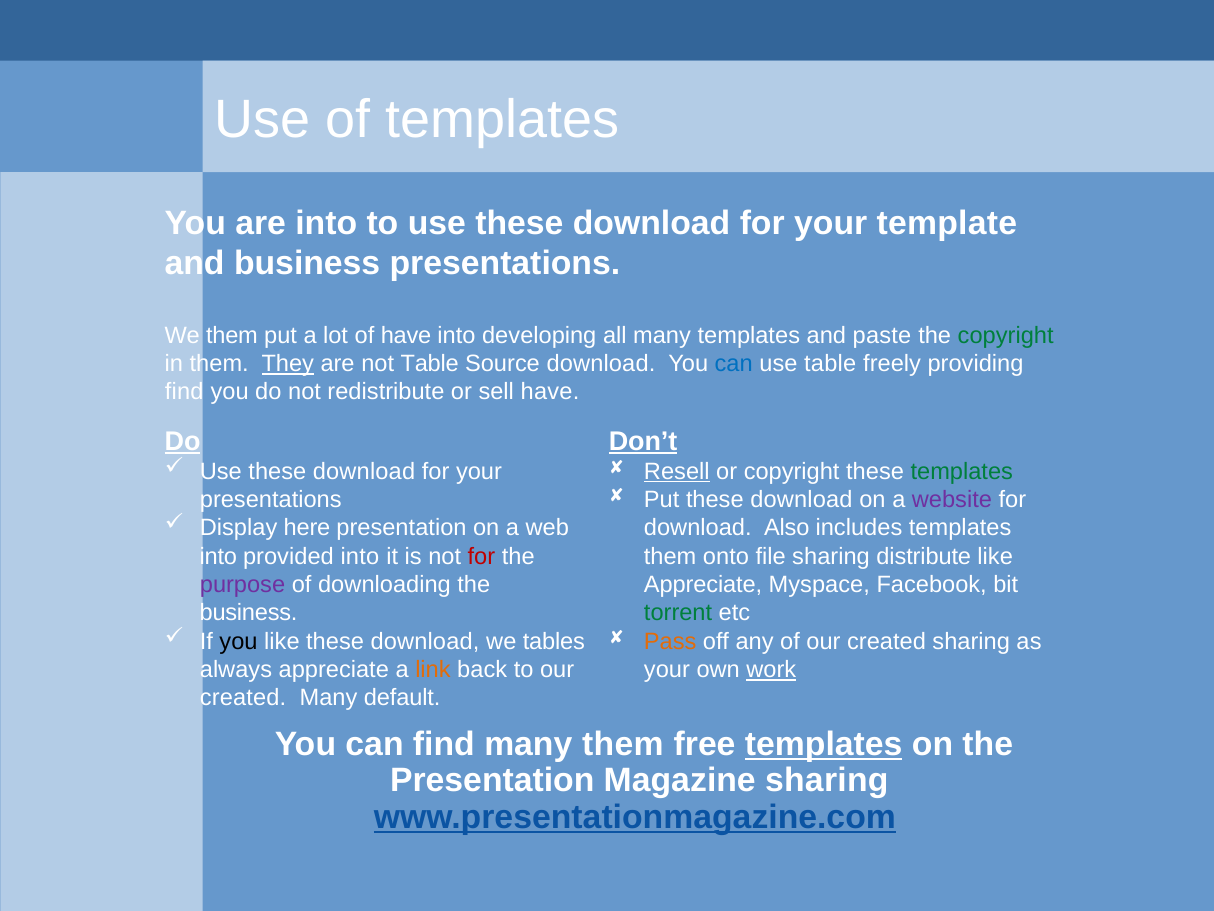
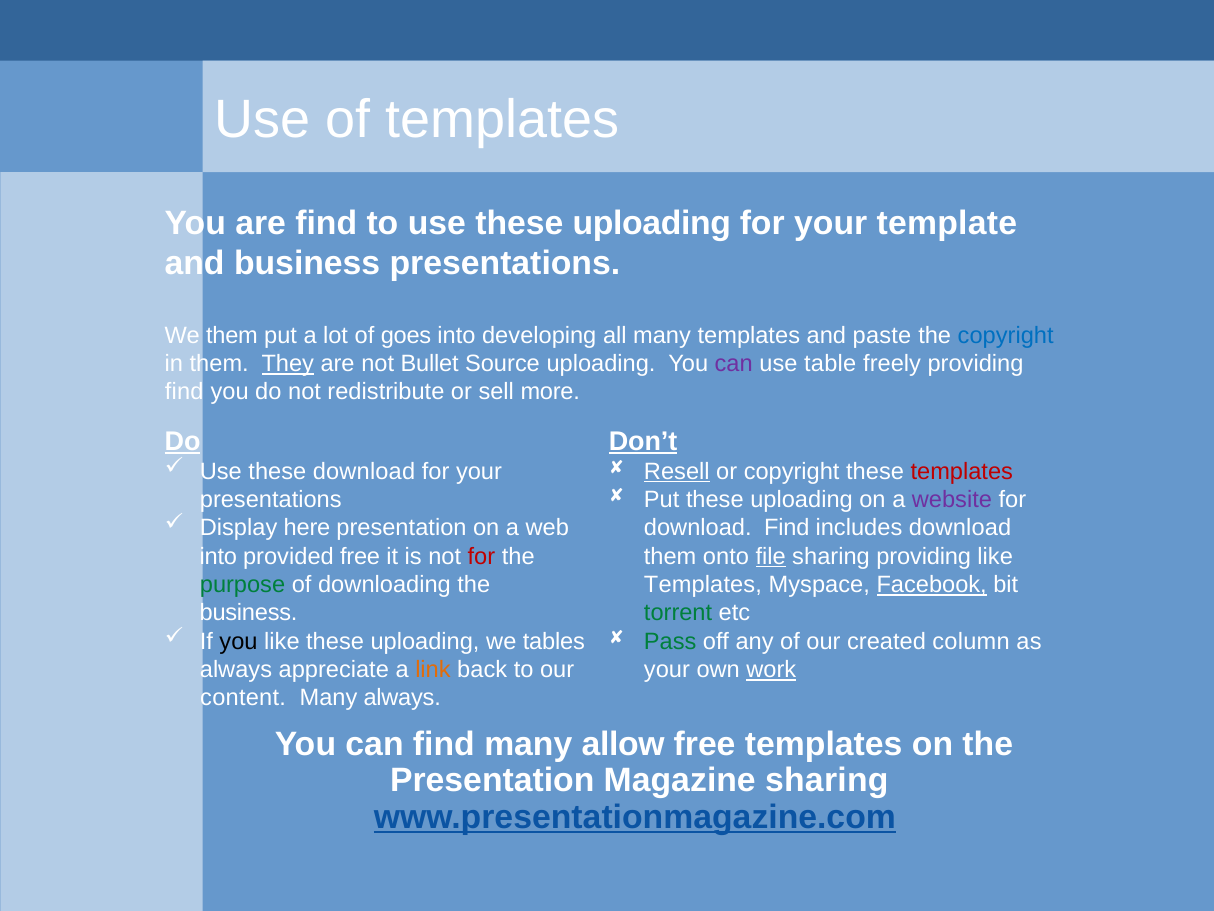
are into: into -> find (326, 223)
to use these download: download -> uploading (652, 223)
of have: have -> goes (406, 335)
copyright colour: green -> blue (1006, 335)
not Table: Table -> Bullet (430, 364)
Source download: download -> uploading (601, 364)
can colour: blue -> purple (734, 364)
sell have: have -> more (550, 392)
templates colour: green -> red (962, 471)
Put these download: download -> uploading (802, 499)
download Also: Also -> Find (787, 528)
includes templates: templates -> download (960, 528)
provided into: into -> free (360, 556)
file underline: none -> present (771, 556)
sharing distribute: distribute -> providing (924, 556)
purpose colour: purple -> green (243, 584)
Appreciate: Appreciate -> Templates (703, 584)
Facebook underline: none -> present (932, 584)
like these download: download -> uploading (425, 641)
Pass colour: orange -> green (670, 641)
created sharing: sharing -> column (971, 641)
created: created -> content (243, 698)
Many default: default -> always (402, 698)
many them: them -> allow (623, 744)
templates underline: present -> none (824, 744)
